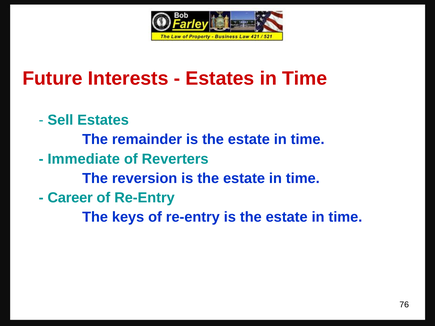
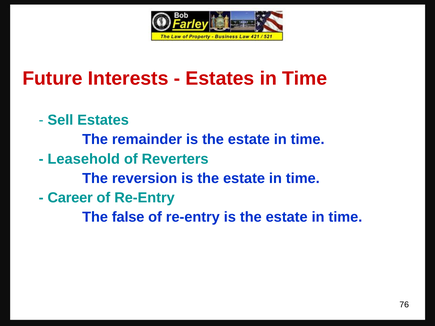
Immediate: Immediate -> Leasehold (84, 159)
keys: keys -> false (128, 217)
